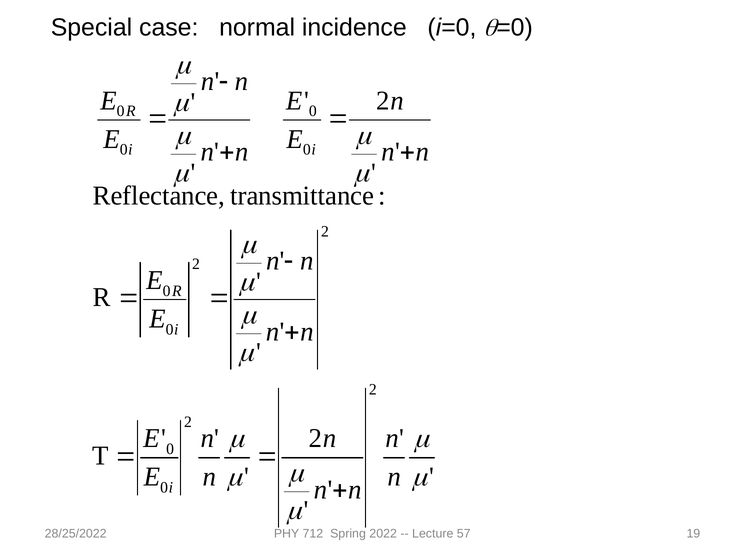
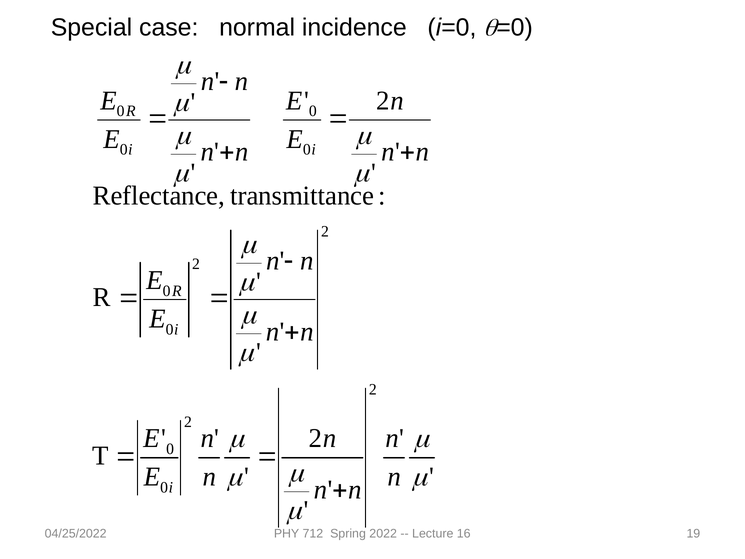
28/25/2022: 28/25/2022 -> 04/25/2022 (76, 534)
57: 57 -> 16 (464, 534)
